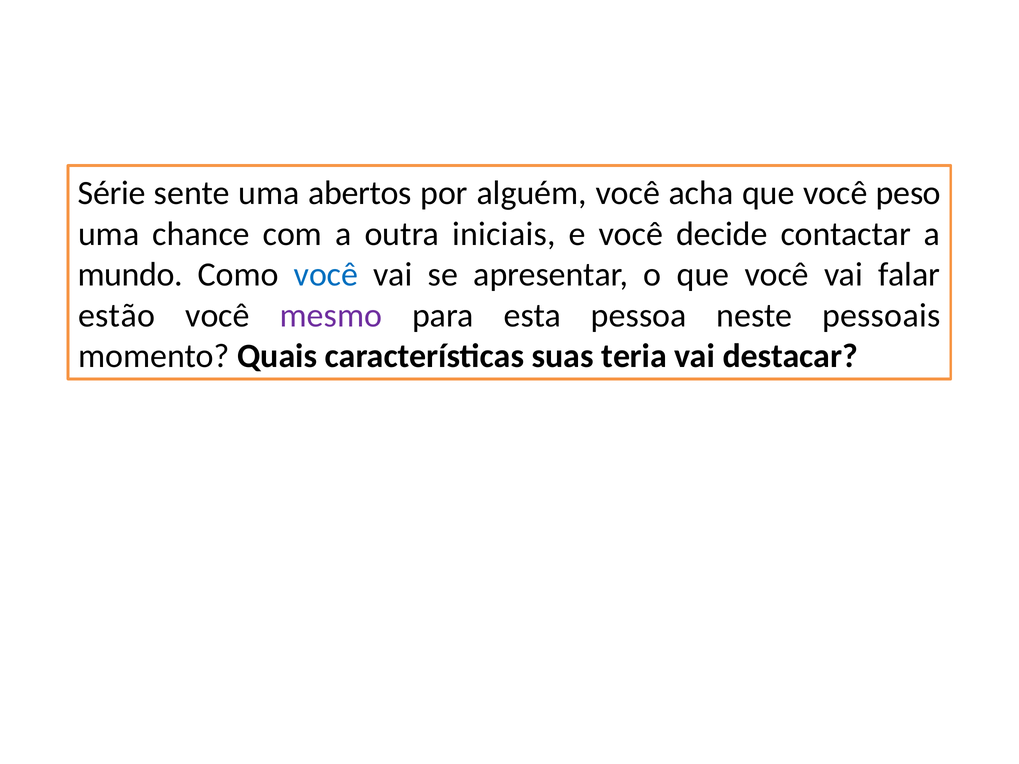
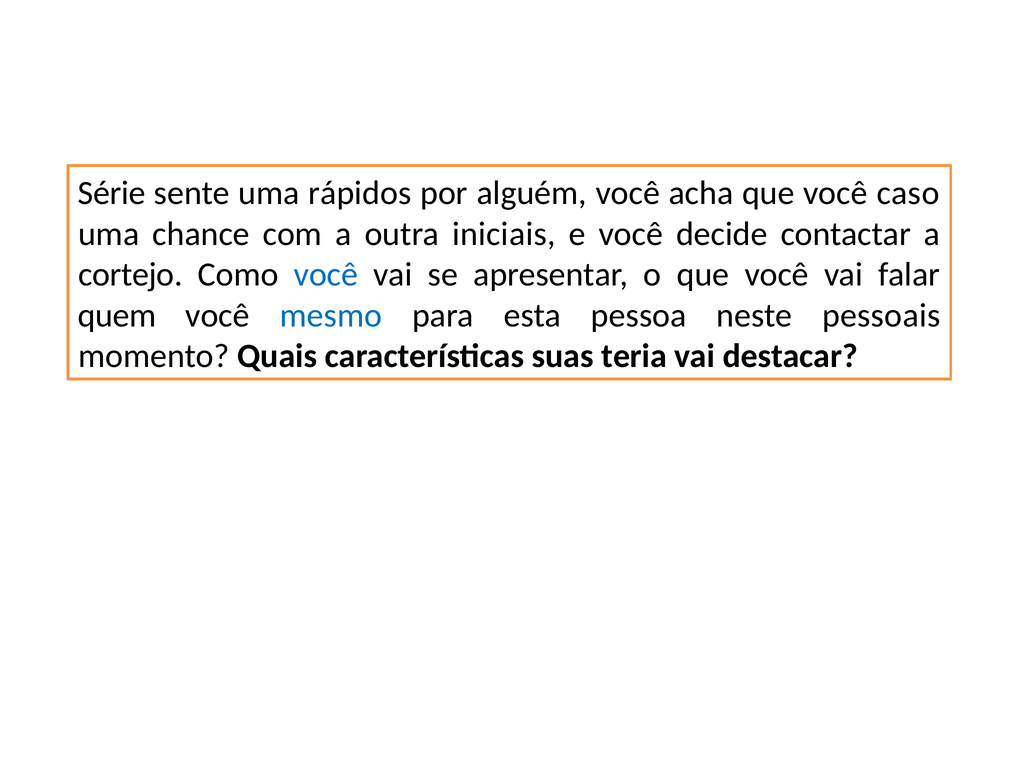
abertos: abertos -> rápidos (360, 193)
peso: peso -> caso (908, 193)
mundo: mundo -> cortejo (130, 275)
estão: estão -> quem (117, 315)
mesmo colour: purple -> blue (331, 315)
